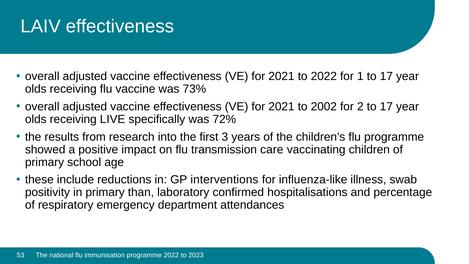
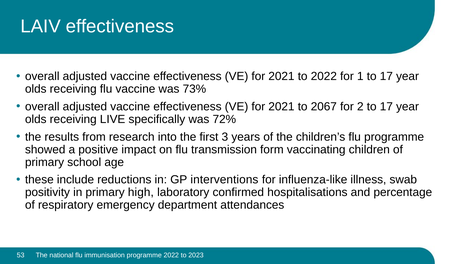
2002: 2002 -> 2067 (324, 107)
care: care -> form (272, 149)
than: than -> high (141, 192)
